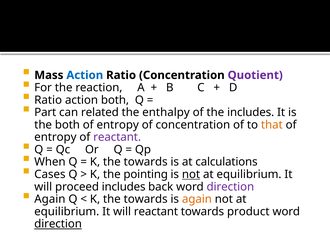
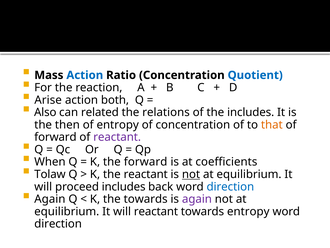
Quotient colour: purple -> blue (255, 75)
Ratio: Ratio -> Arise (48, 100)
Part: Part -> Also (45, 112)
enthalpy: enthalpy -> relations (166, 112)
the both: both -> then (67, 125)
entropy: entropy -> forward (55, 137)
towards: towards -> forward (146, 162)
calculations: calculations -> coefficients (226, 162)
Cases: Cases -> Tolaw (50, 174)
the pointing: pointing -> reactant (146, 174)
direction colour: purple -> blue (230, 186)
again colour: orange -> purple (197, 199)
towards product: product -> entropy (248, 211)
direction underline: present -> none (58, 223)
